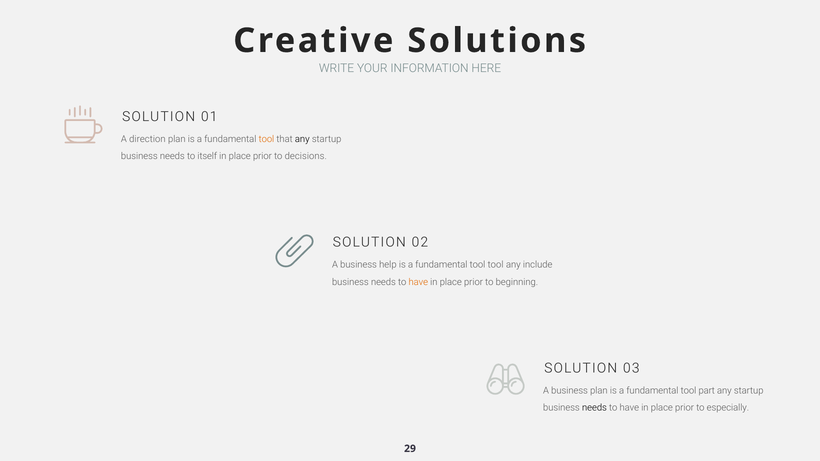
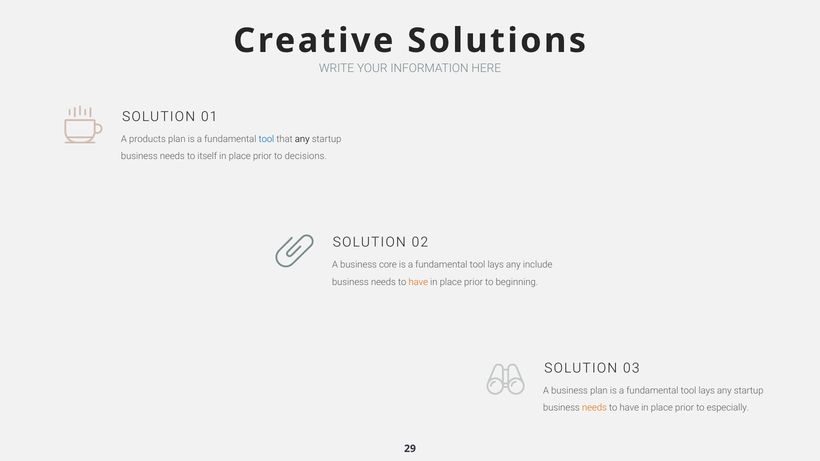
direction: direction -> products (147, 139)
tool colour: orange -> blue (266, 139)
help: help -> core (388, 265)
tool: tool -> lays (496, 265)
part: part -> lays (707, 391)
needs colour: black -> orange (594, 408)
